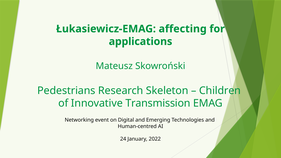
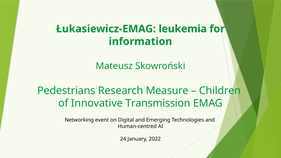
affecting: affecting -> leukemia (183, 29)
applications: applications -> information (140, 42)
Skeleton: Skeleton -> Measure (167, 91)
